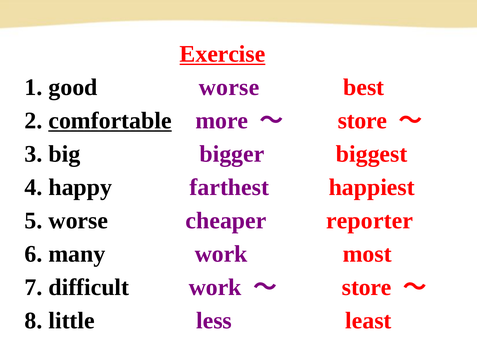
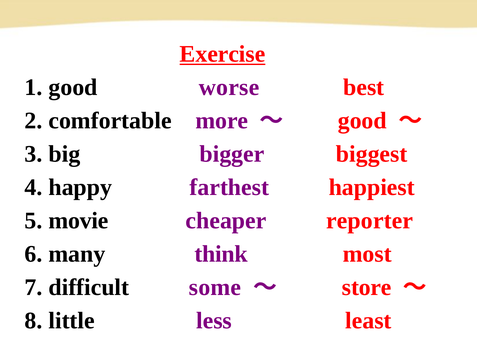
comfortable underline: present -> none (110, 121)
store: store -> good (362, 121)
5 worse: worse -> movie (78, 221)
many work: work -> think (221, 254)
difficult work: work -> some (215, 288)
